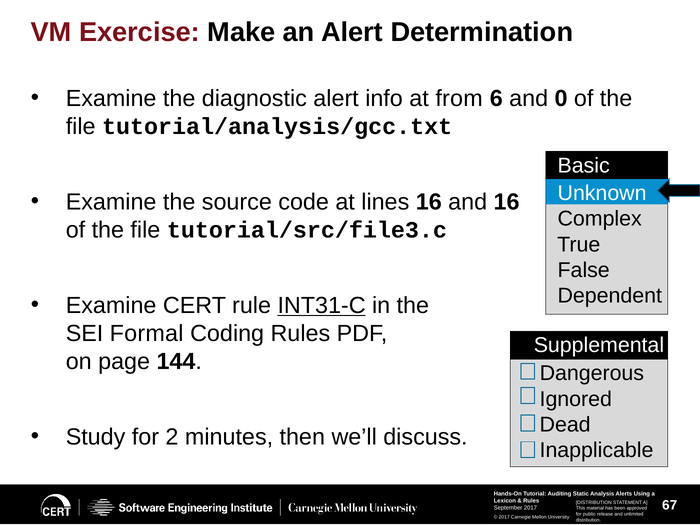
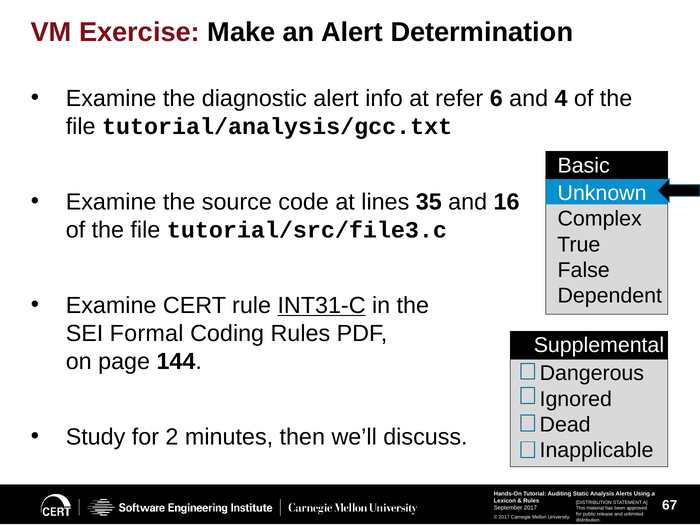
from: from -> refer (459, 98)
0: 0 -> 4 (561, 98)
lines 16: 16 -> 35 (429, 202)
